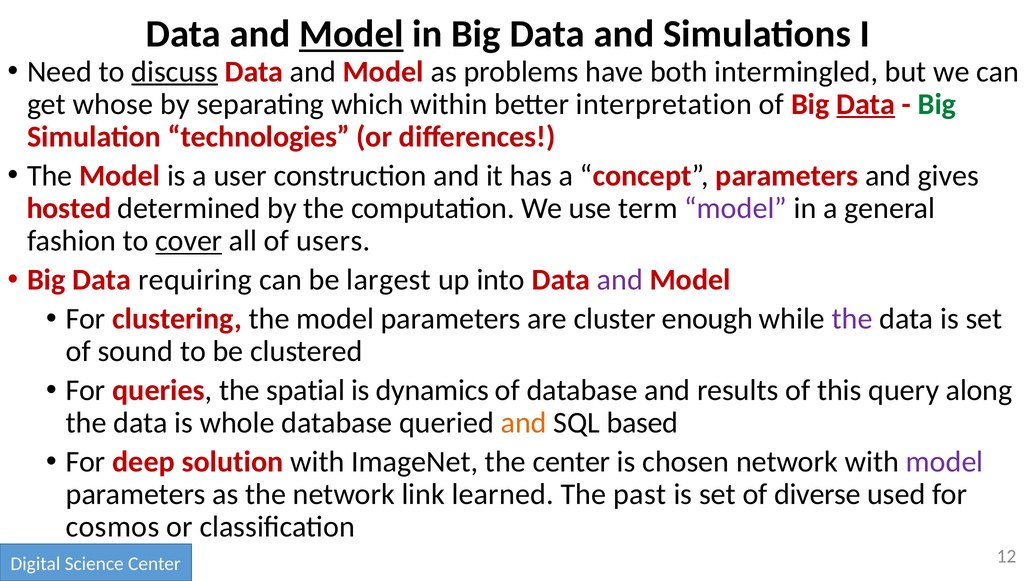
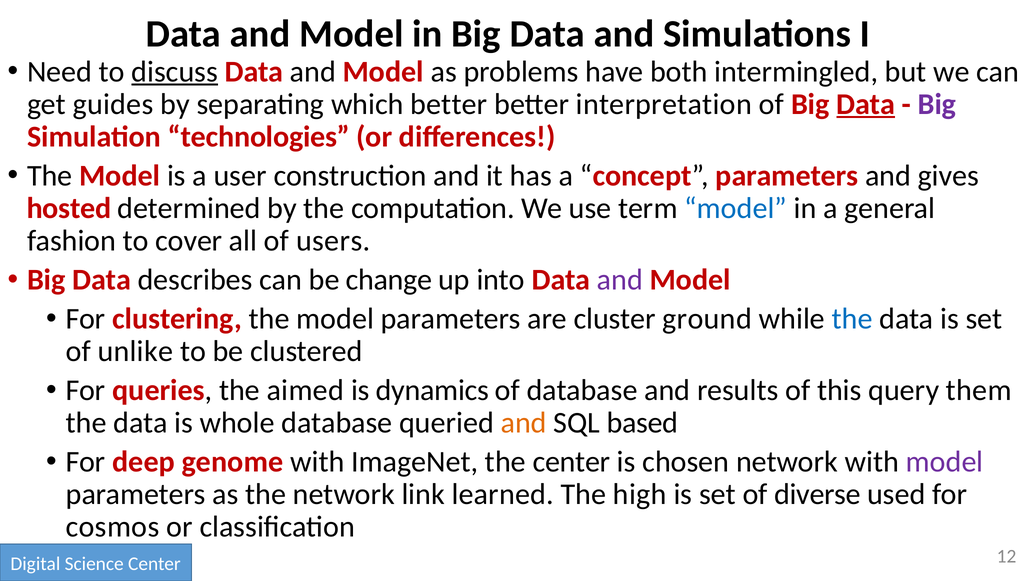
Model underline: present -> none (351, 34)
whose: whose -> guides (113, 104)
which within: within -> better (449, 104)
Big colour: green -> purple (937, 104)
model colour: purple -> blue (736, 208)
cover underline: present -> none (189, 241)
requiring: requiring -> describes (195, 280)
largest: largest -> change (389, 280)
enough: enough -> ground (707, 319)
the colour: purple -> blue (852, 319)
sound: sound -> unlike (135, 351)
spatial: spatial -> aimed (305, 390)
along: along -> them (979, 390)
solution: solution -> genome (233, 462)
past: past -> high (640, 494)
